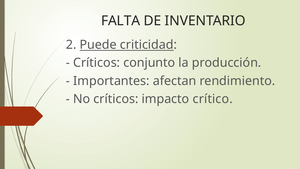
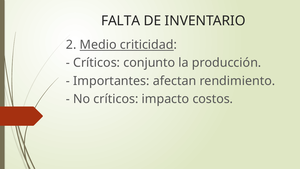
Puede: Puede -> Medio (98, 45)
crítico: crítico -> costos (213, 99)
